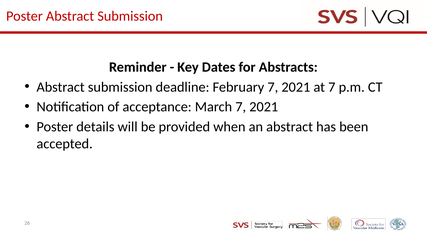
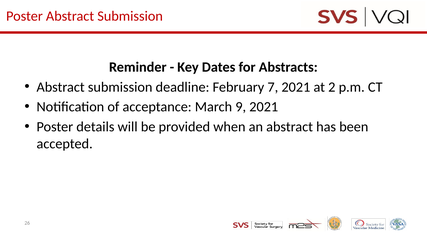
at 7: 7 -> 2 (332, 87)
March 7: 7 -> 9 (241, 107)
